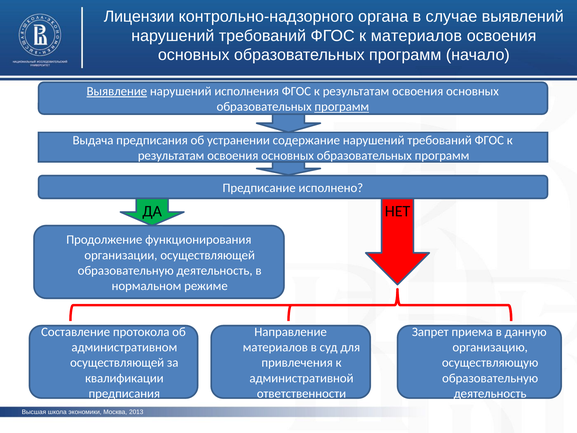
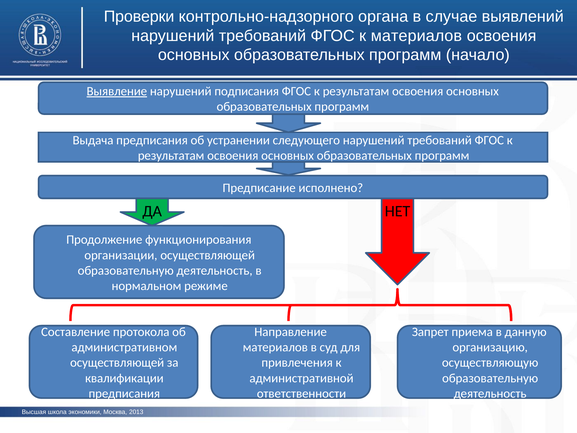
Лицензии: Лицензии -> Проверки (139, 16)
исполнения: исполнения -> подписания (247, 91)
программ underline: present -> none (342, 107)
содержание: содержание -> следующего (306, 140)
